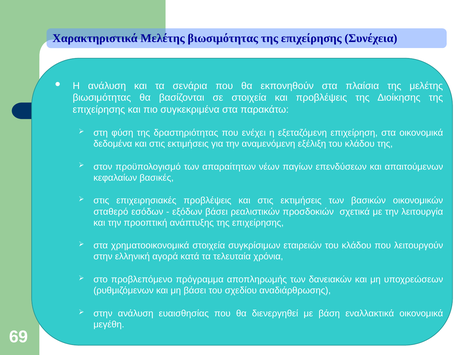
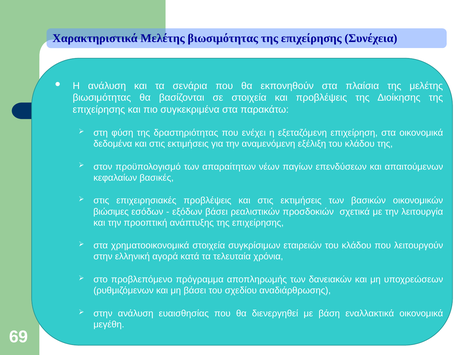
σταθερό: σταθερό -> βιώσιμες (111, 211)
